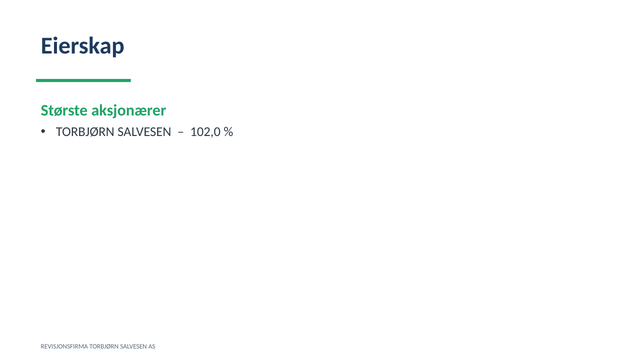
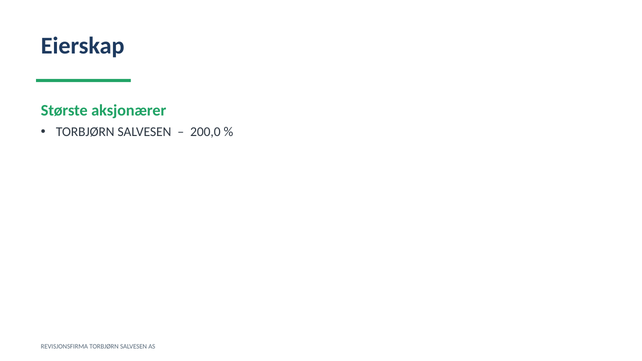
102,0: 102,0 -> 200,0 (205, 132)
